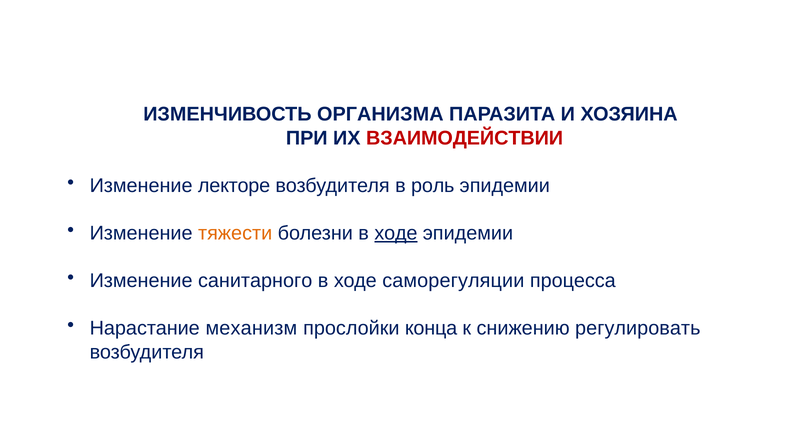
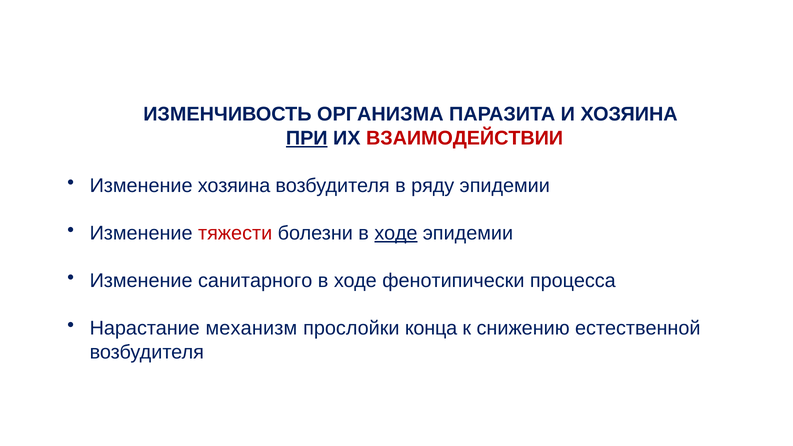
ПРИ underline: none -> present (307, 138)
Изменение лекторе: лекторе -> хозяина (234, 186)
роль: роль -> ряду (433, 186)
тяжести colour: orange -> red (235, 233)
саморегуляции: саморегуляции -> фенотипически (453, 281)
регулировать: регулировать -> естественной (638, 328)
